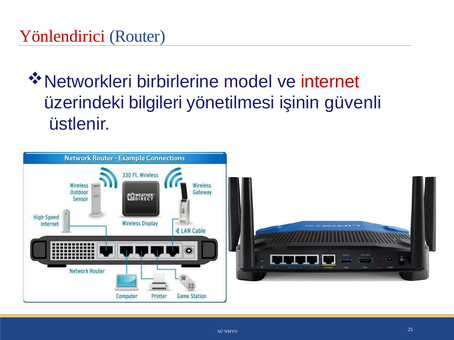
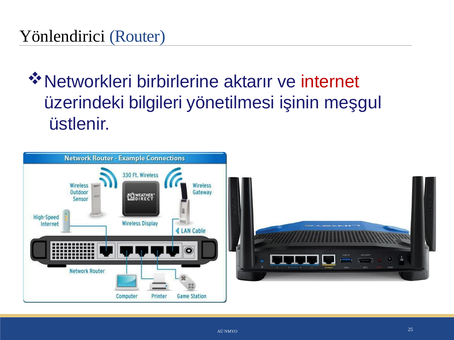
Yönlendirici colour: red -> black (62, 36)
model: model -> aktarır (248, 82)
güvenli: güvenli -> meşgul (353, 103)
